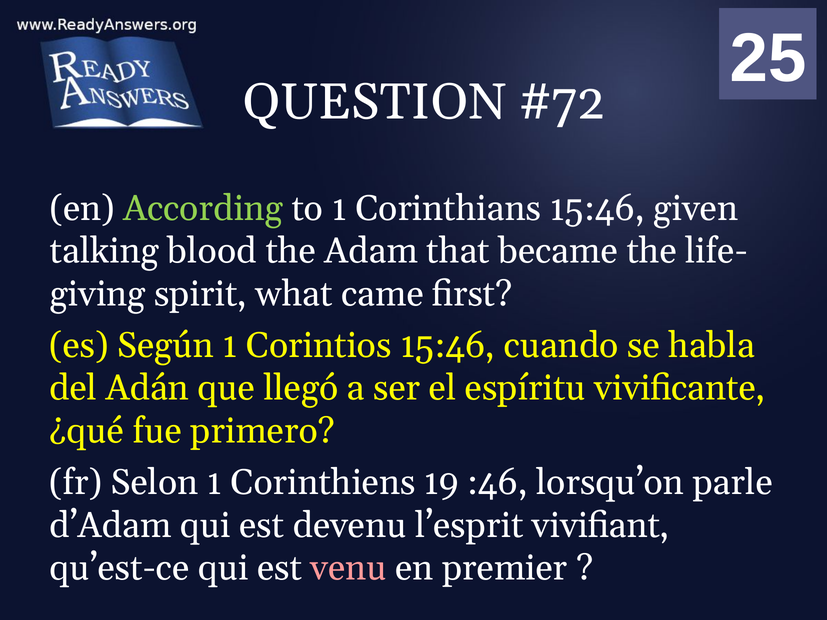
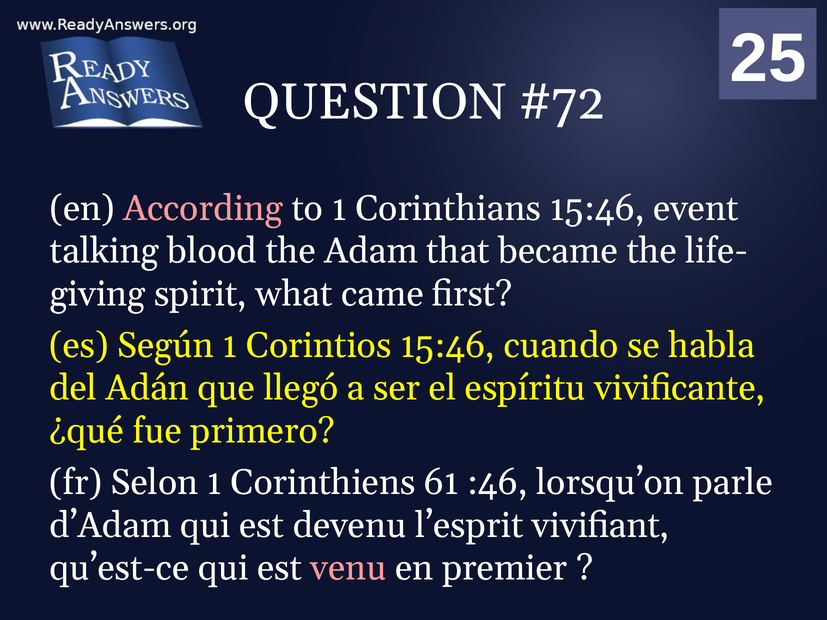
According colour: light green -> pink (203, 208)
given: given -> event (696, 208)
Corinthiens 19: 19 -> 61 (441, 483)
